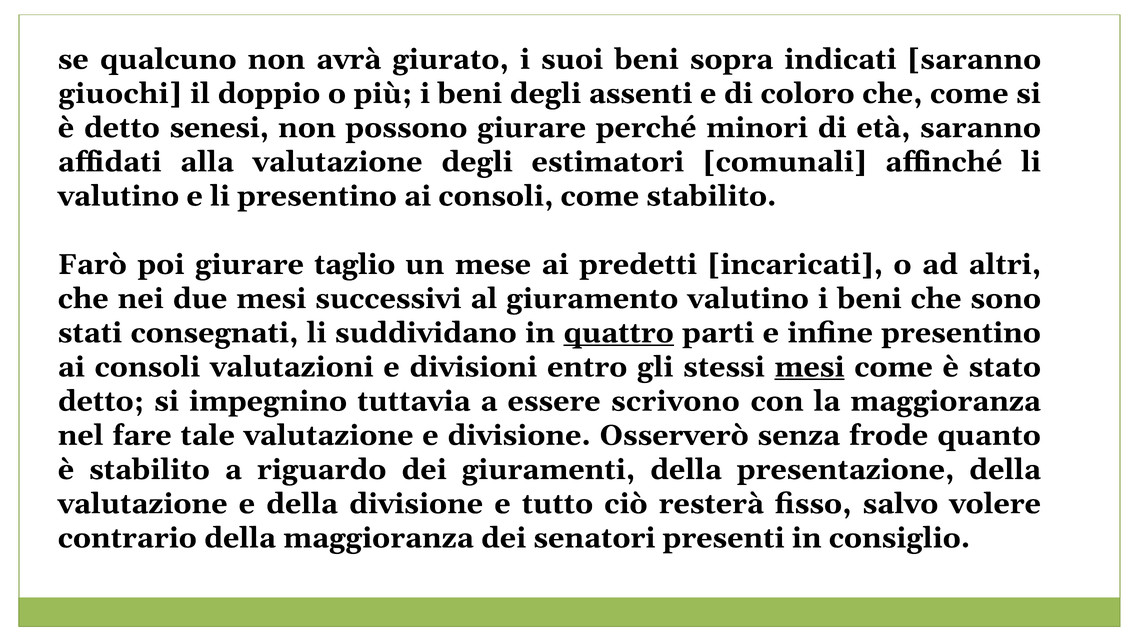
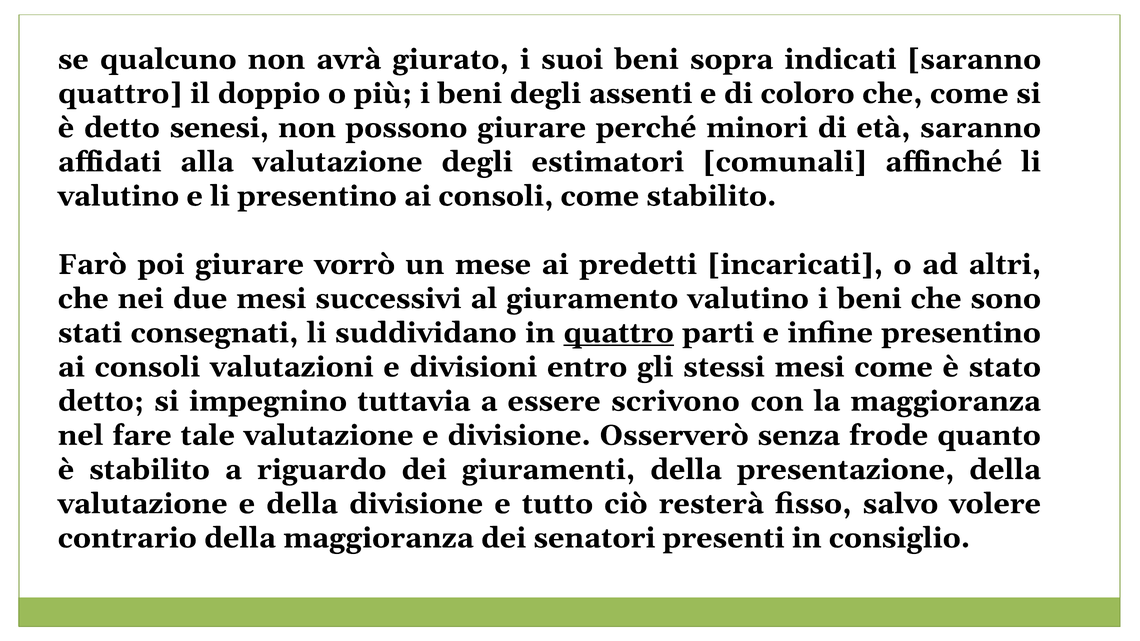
giuochi: giuochi -> quattro (120, 94)
taglio: taglio -> vorrò (355, 265)
mesi underline: present -> none (810, 367)
